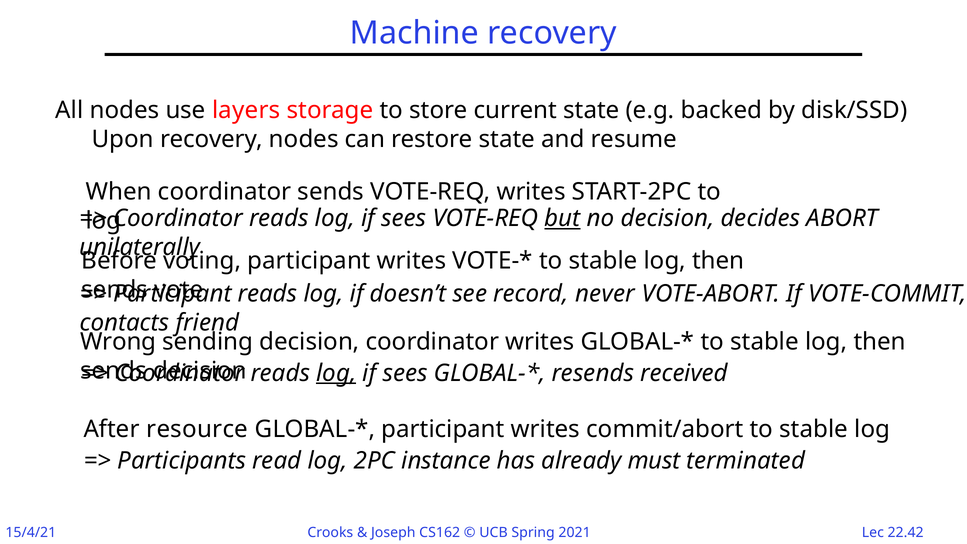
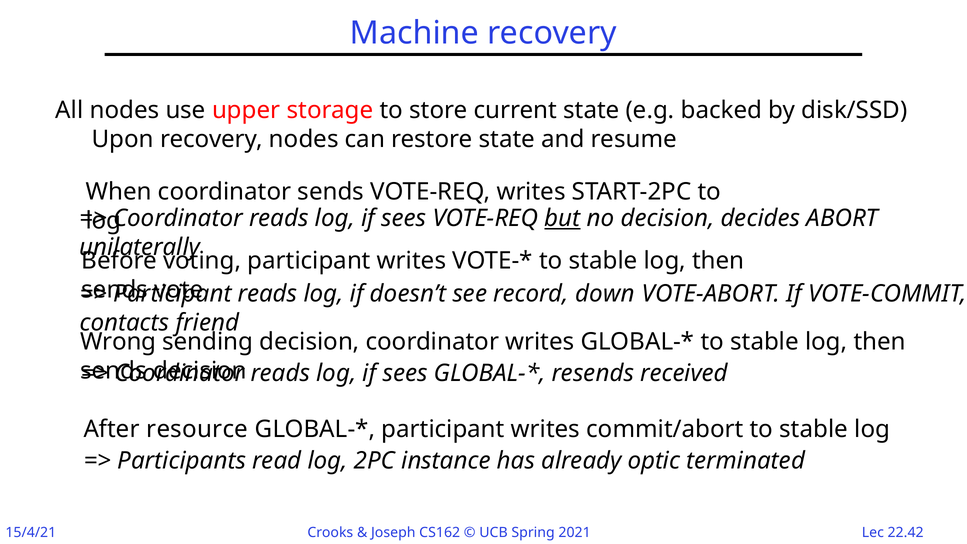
layers: layers -> upper (246, 110)
never: never -> down (605, 294)
log underline: present -> none (336, 373)
must: must -> optic (654, 461)
